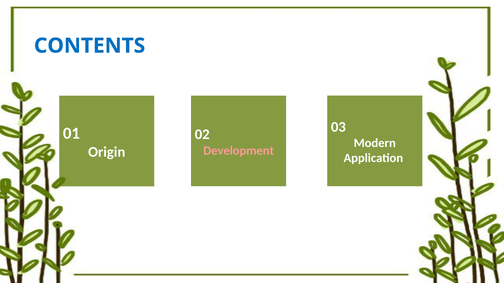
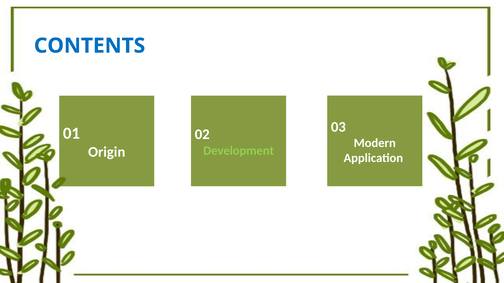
Development colour: pink -> light green (239, 151)
